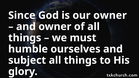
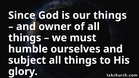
our owner: owner -> things (110, 15)
